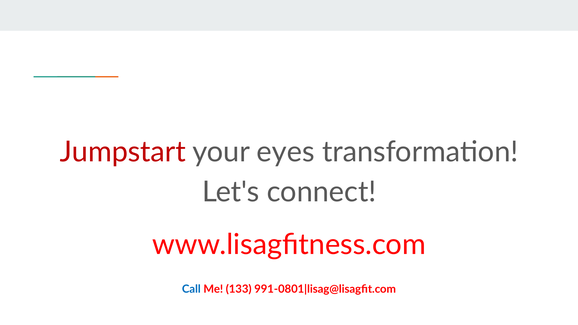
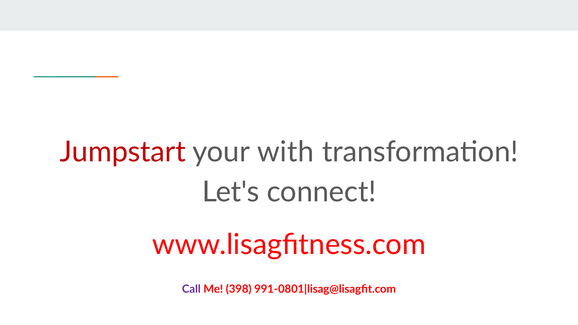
eyes: eyes -> with (285, 152)
Call colour: blue -> purple (191, 289)
133: 133 -> 398 (239, 289)
